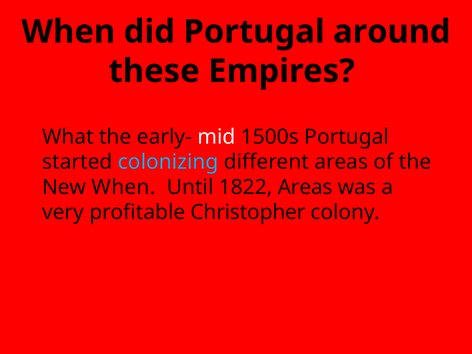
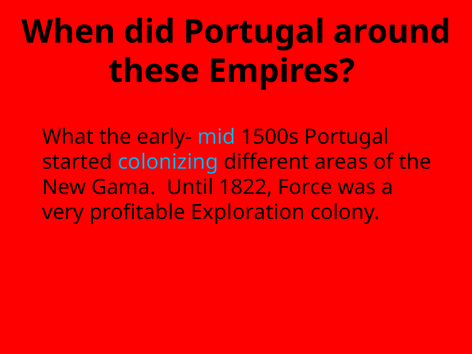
mid colour: white -> light blue (216, 137)
New When: When -> Gama (124, 187)
1822 Areas: Areas -> Force (305, 187)
Christopher: Christopher -> Exploration (248, 212)
